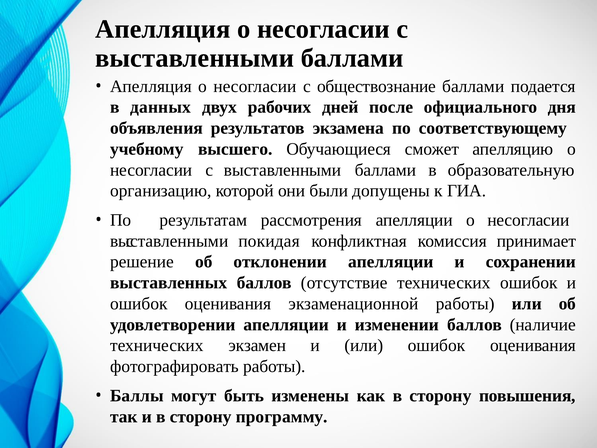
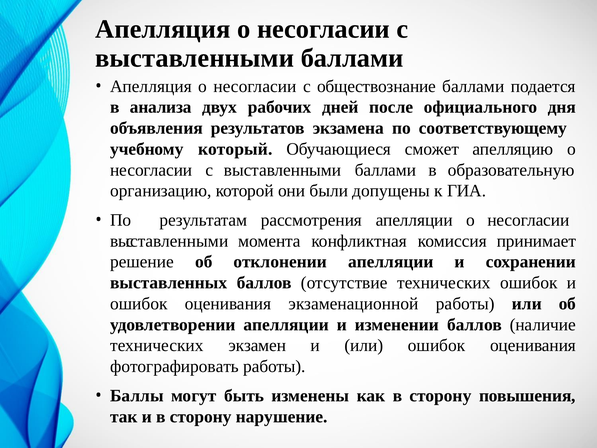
данных: данных -> анализа (161, 107)
высшего: высшего -> который (235, 149)
покидая: покидая -> момента (269, 241)
программу: программу -> нарушение (282, 416)
